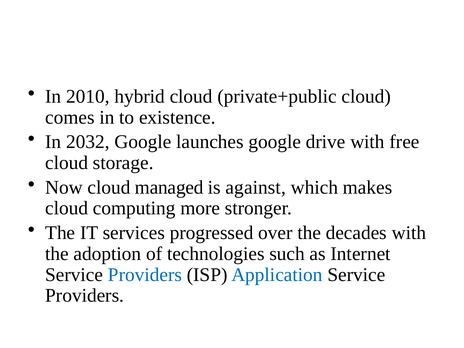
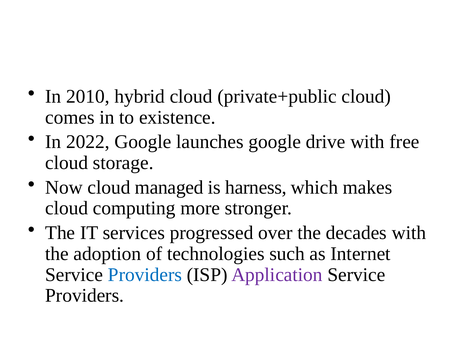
2032: 2032 -> 2022 (88, 142)
against: against -> harness (256, 187)
Application colour: blue -> purple (277, 275)
